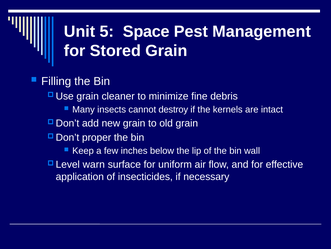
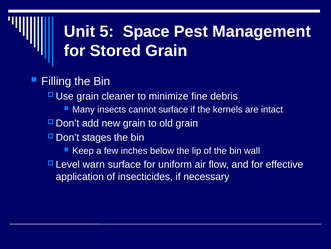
cannot destroy: destroy -> surface (173, 109)
proper: proper -> stages (97, 137)
